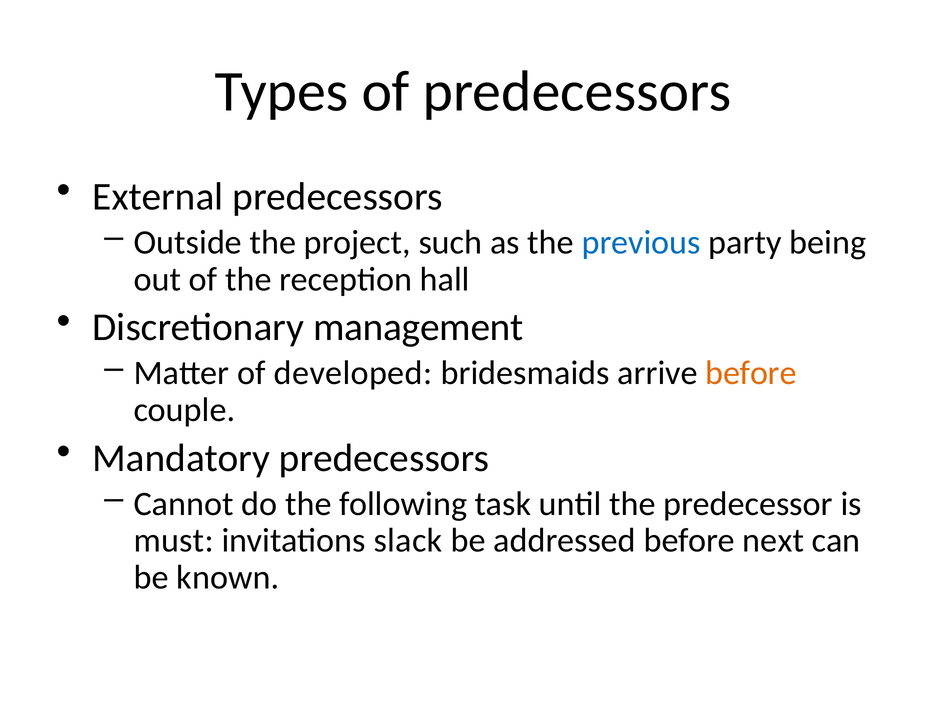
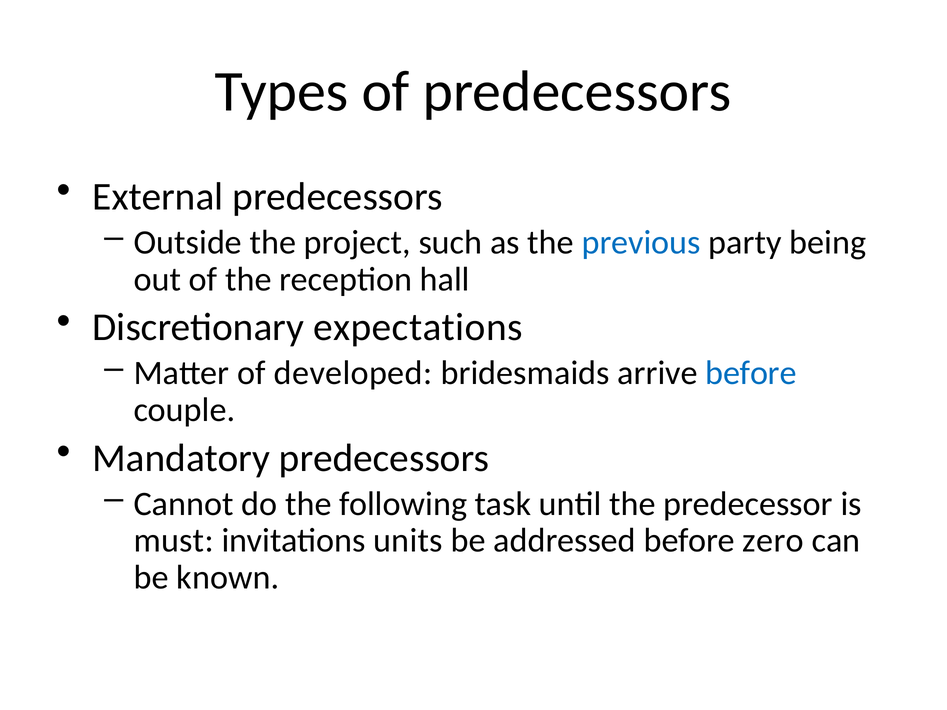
management: management -> expectations (418, 328)
before colour: orange -> blue (751, 373)
slack: slack -> units (408, 541)
next: next -> zero (773, 541)
